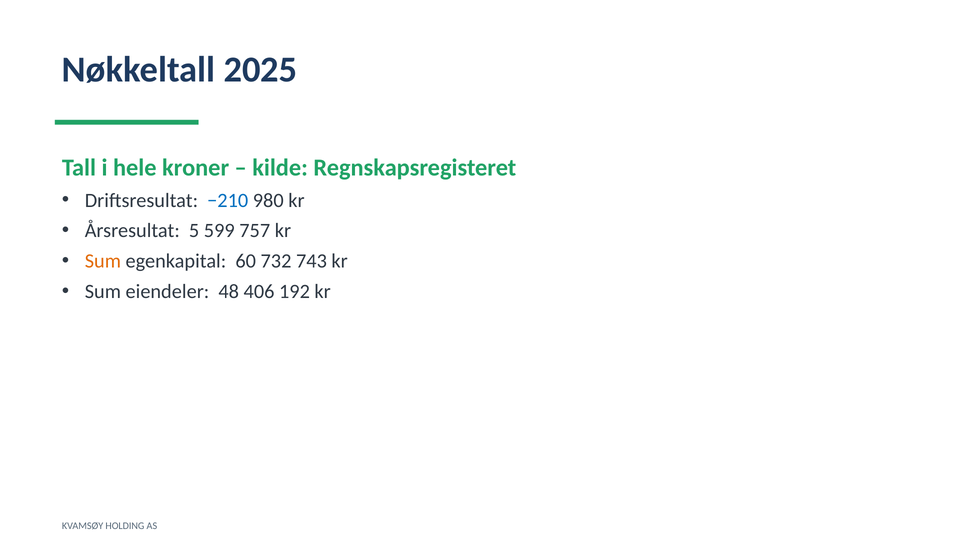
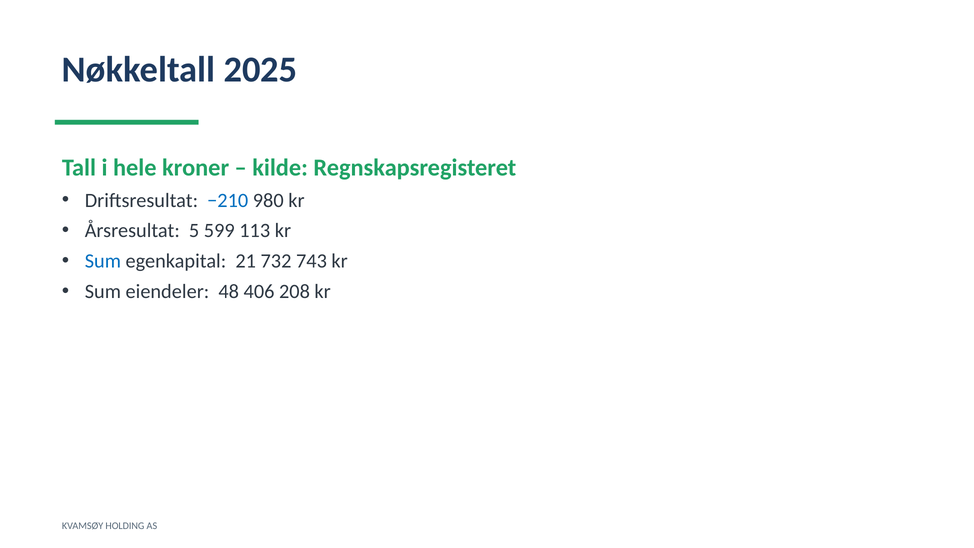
757: 757 -> 113 (255, 231)
Sum colour: orange -> blue (103, 261)
60: 60 -> 21 (246, 261)
192: 192 -> 208 (294, 292)
